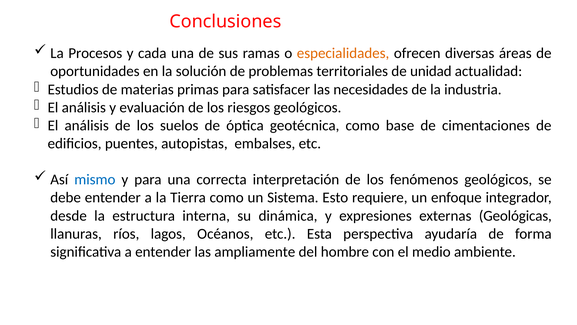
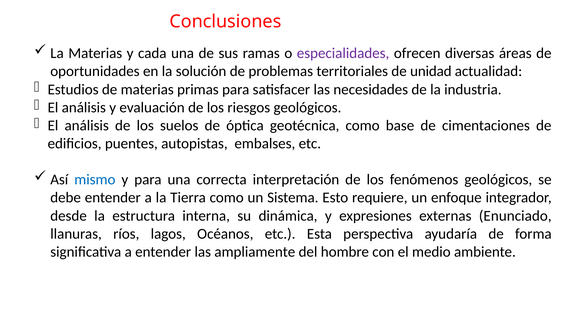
La Procesos: Procesos -> Materias (95, 53)
especialidades colour: orange -> purple (343, 53)
Geológicas: Geológicas -> Enunciado (515, 215)
